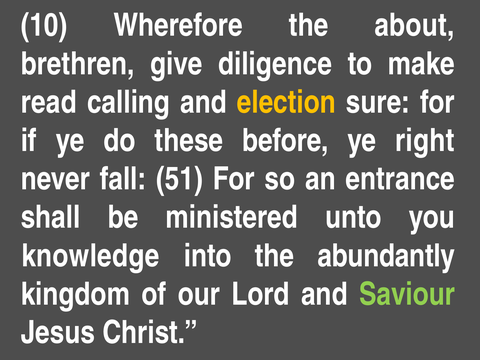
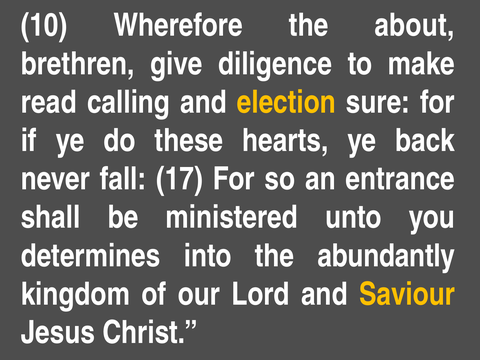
before: before -> hearts (285, 141)
right: right -> back (425, 141)
51: 51 -> 17 (180, 179)
knowledge: knowledge -> determines (91, 256)
Saviour colour: light green -> yellow (407, 294)
